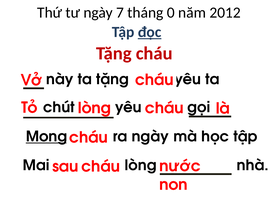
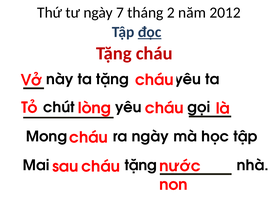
0: 0 -> 2 (171, 13)
Mong underline: present -> none (46, 136)
lòng: lòng -> tặng (141, 165)
